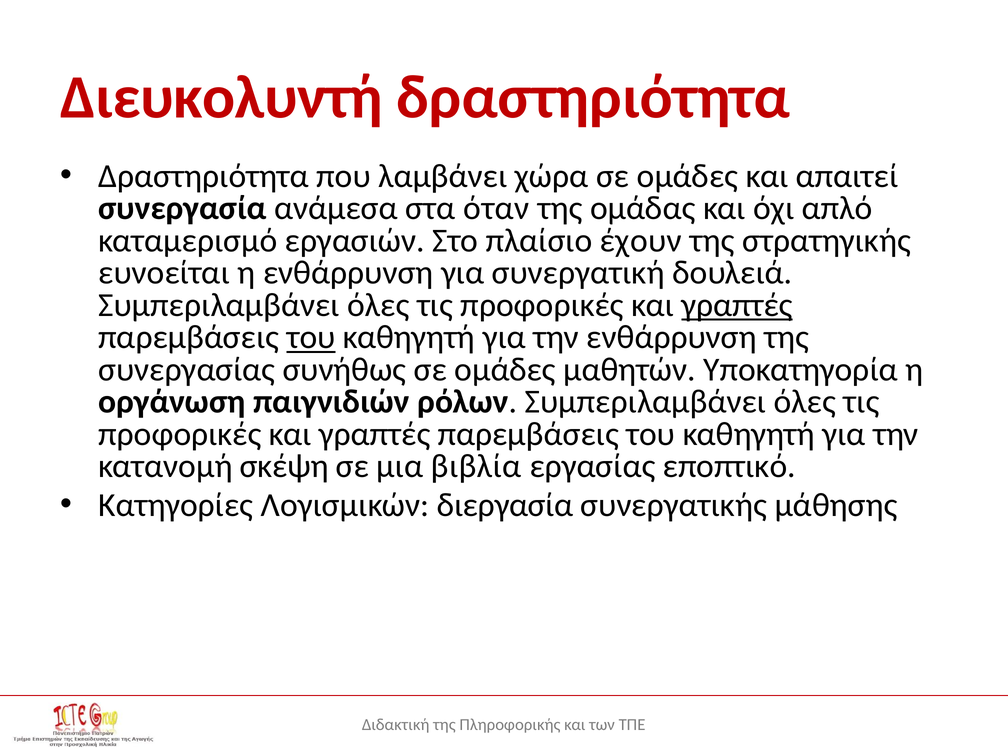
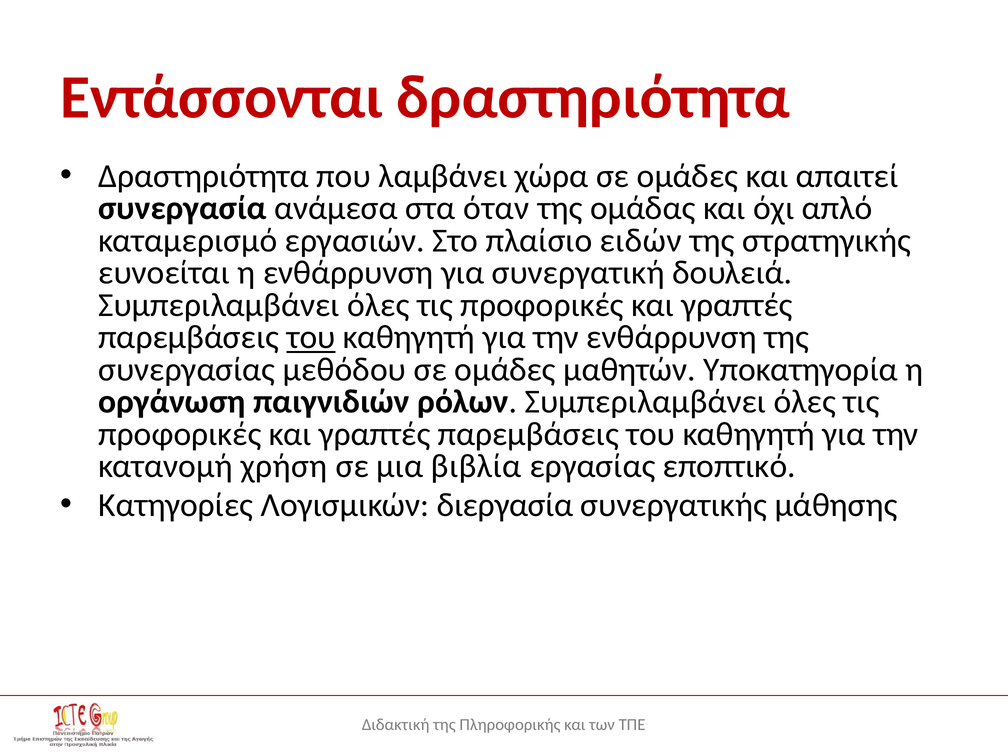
Διευκολυντή: Διευκολυντή -> Εντάσσονται (222, 98)
έχουν: έχουν -> ειδών (641, 241)
γραπτές underline: present -> none (737, 305)
συνήθως: συνήθως -> μεθόδου (344, 370)
σκέψη: σκέψη -> χρήση (284, 466)
